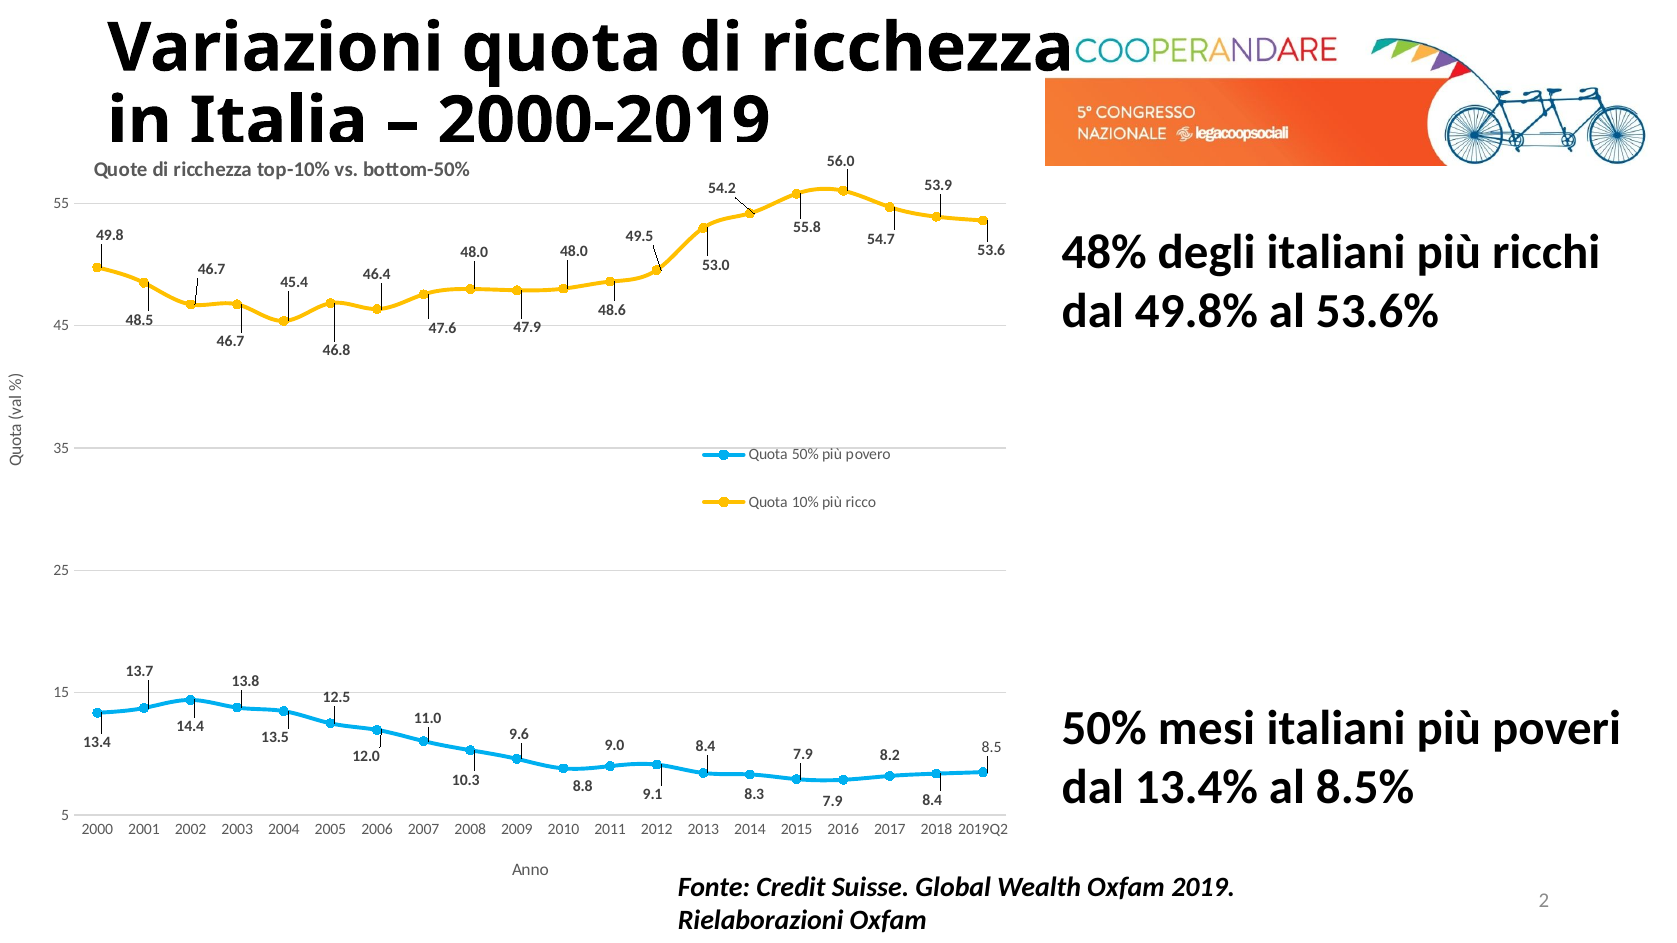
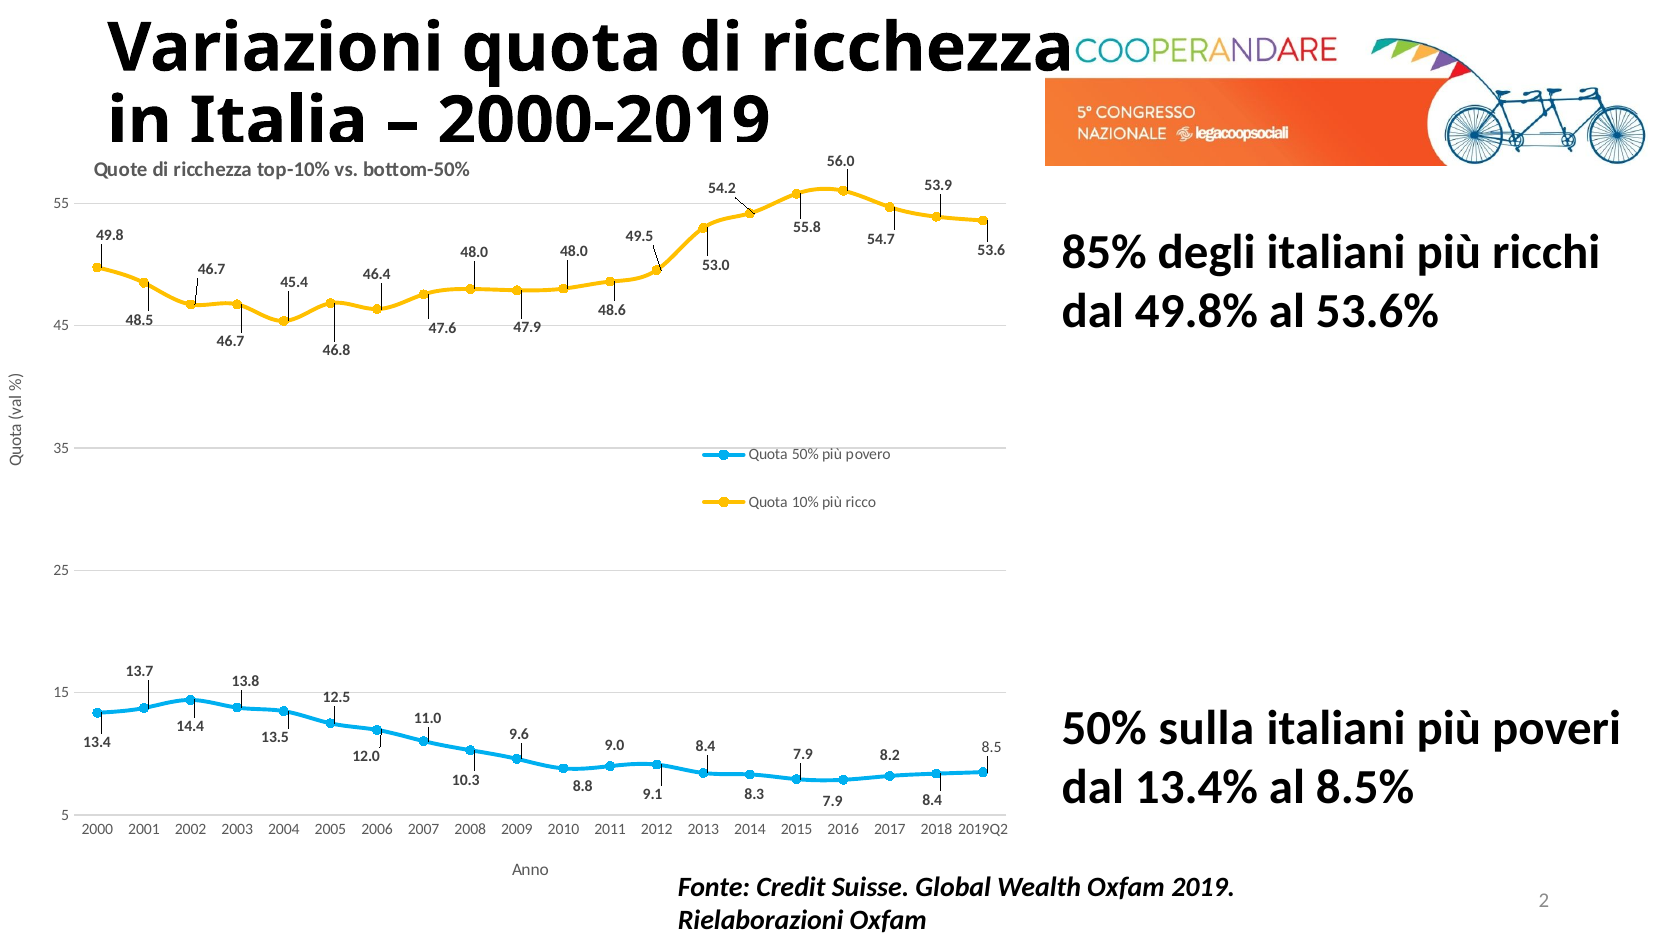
48%: 48% -> 85% (1104, 253)
mesi: mesi -> sulla (1206, 728)
